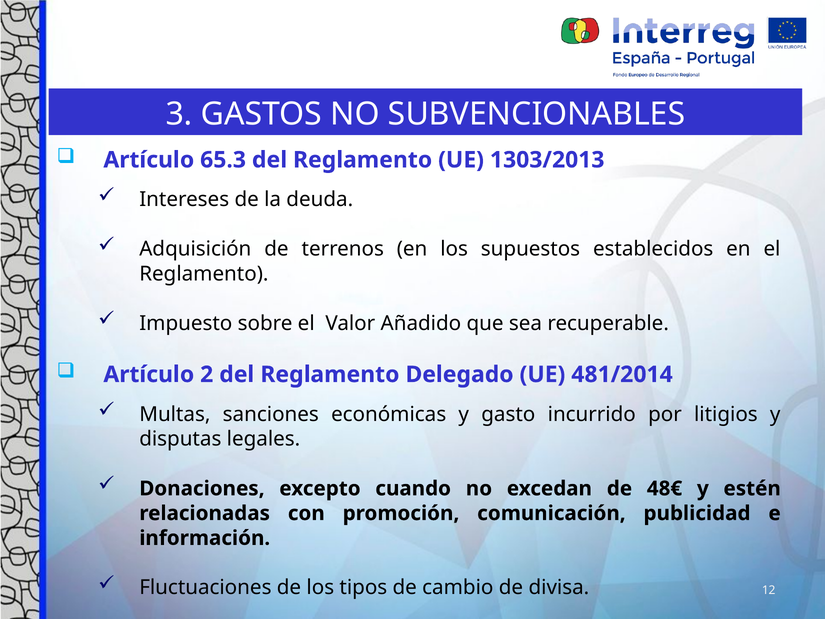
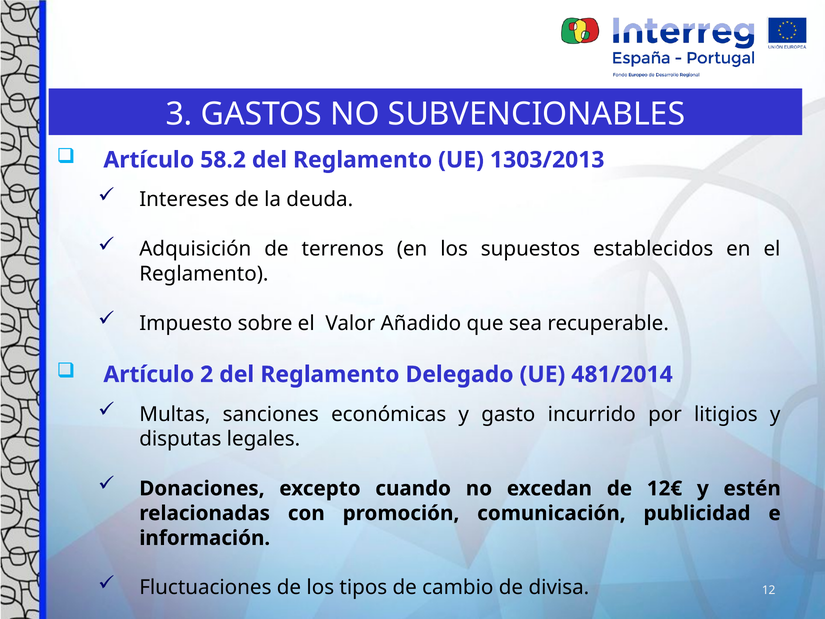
65.3: 65.3 -> 58.2 (223, 160)
48€: 48€ -> 12€ (665, 488)
